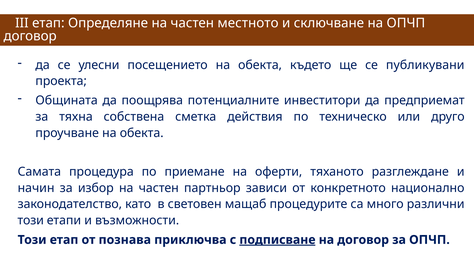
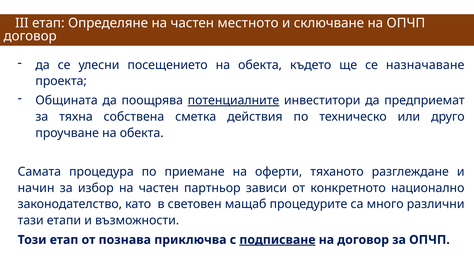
публикувани: публикувани -> назначаване (425, 65)
потенциалните underline: none -> present (234, 100)
този: този -> тази (31, 220)
